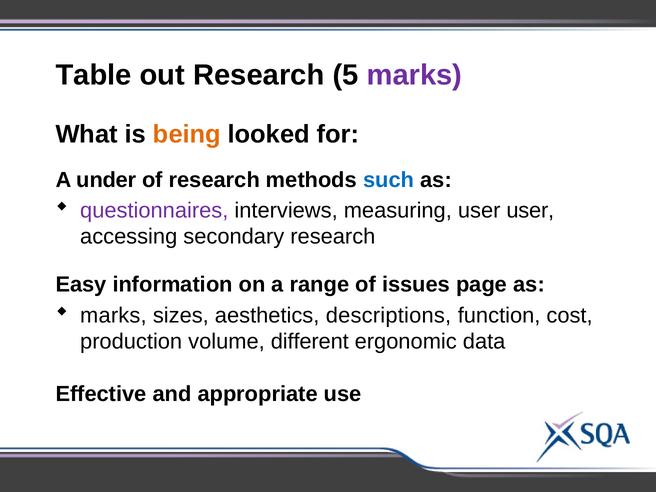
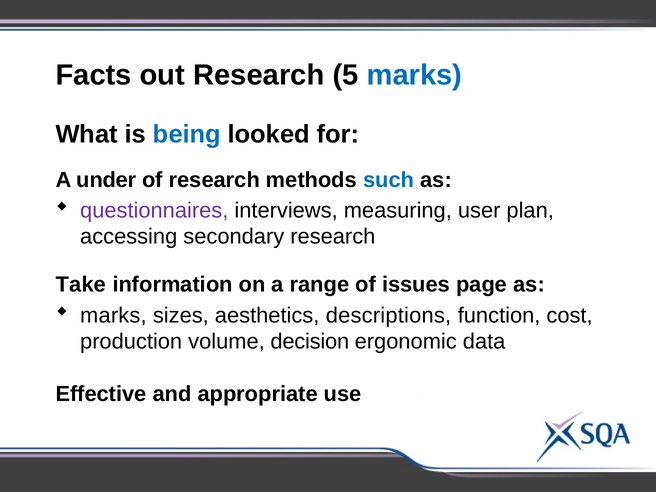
Table: Table -> Facts (94, 75)
marks colour: purple -> blue (414, 75)
being colour: orange -> blue (187, 134)
user user: user -> plan (530, 210)
Easy: Easy -> Take (81, 285)
different: different -> decision (310, 342)
